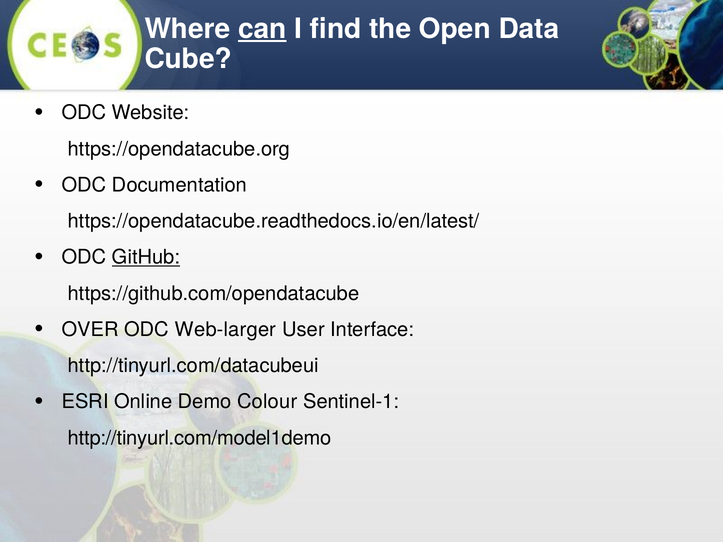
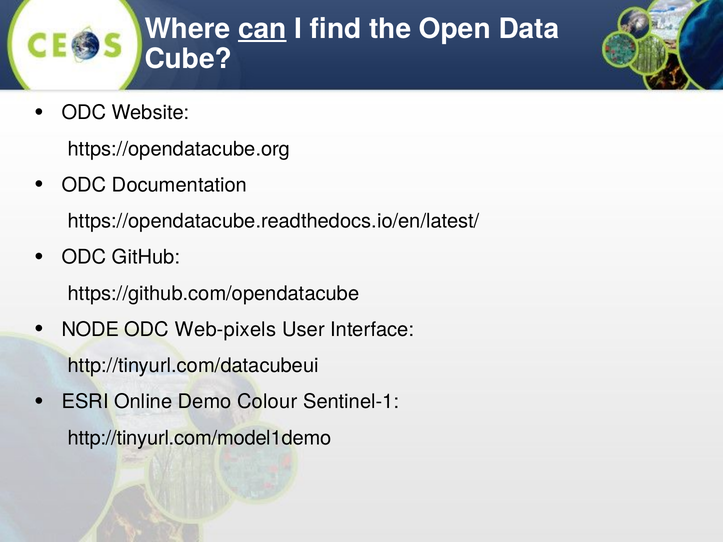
GitHub underline: present -> none (146, 257)
OVER: OVER -> NODE (90, 330)
Web-larger: Web-larger -> Web-pixels (226, 330)
